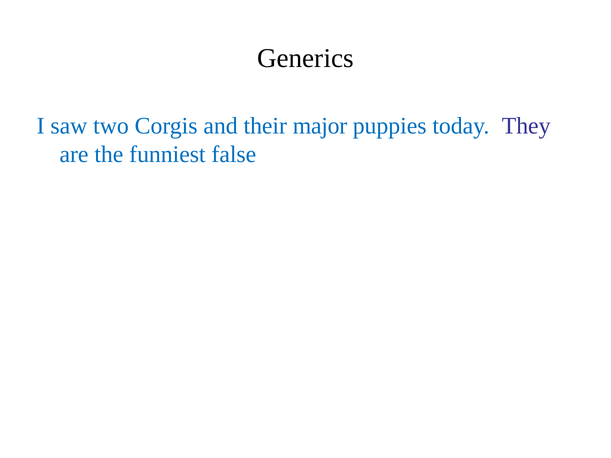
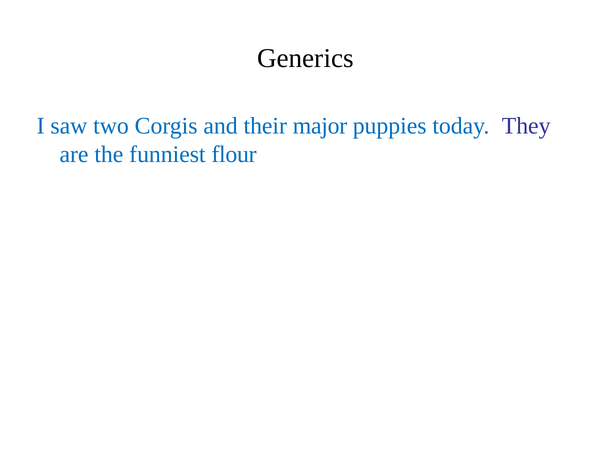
false: false -> flour (234, 154)
